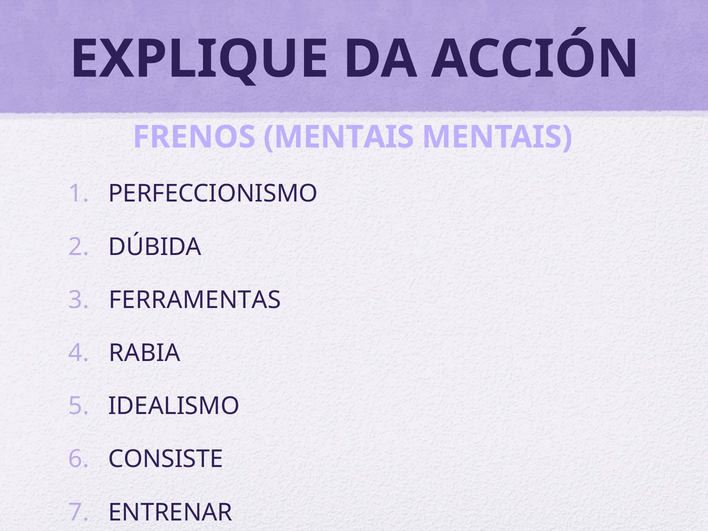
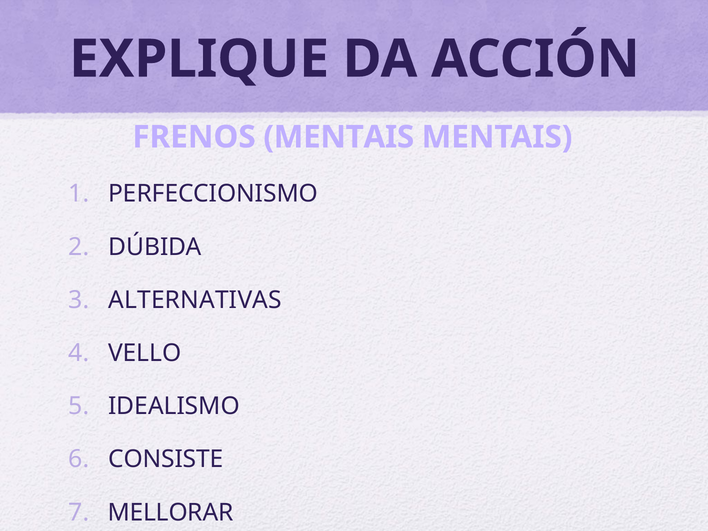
FERRAMENTAS: FERRAMENTAS -> ALTERNATIVAS (195, 300)
RABIA: RABIA -> VELLO (145, 353)
ENTRENAR: ENTRENAR -> MELLORAR (171, 512)
